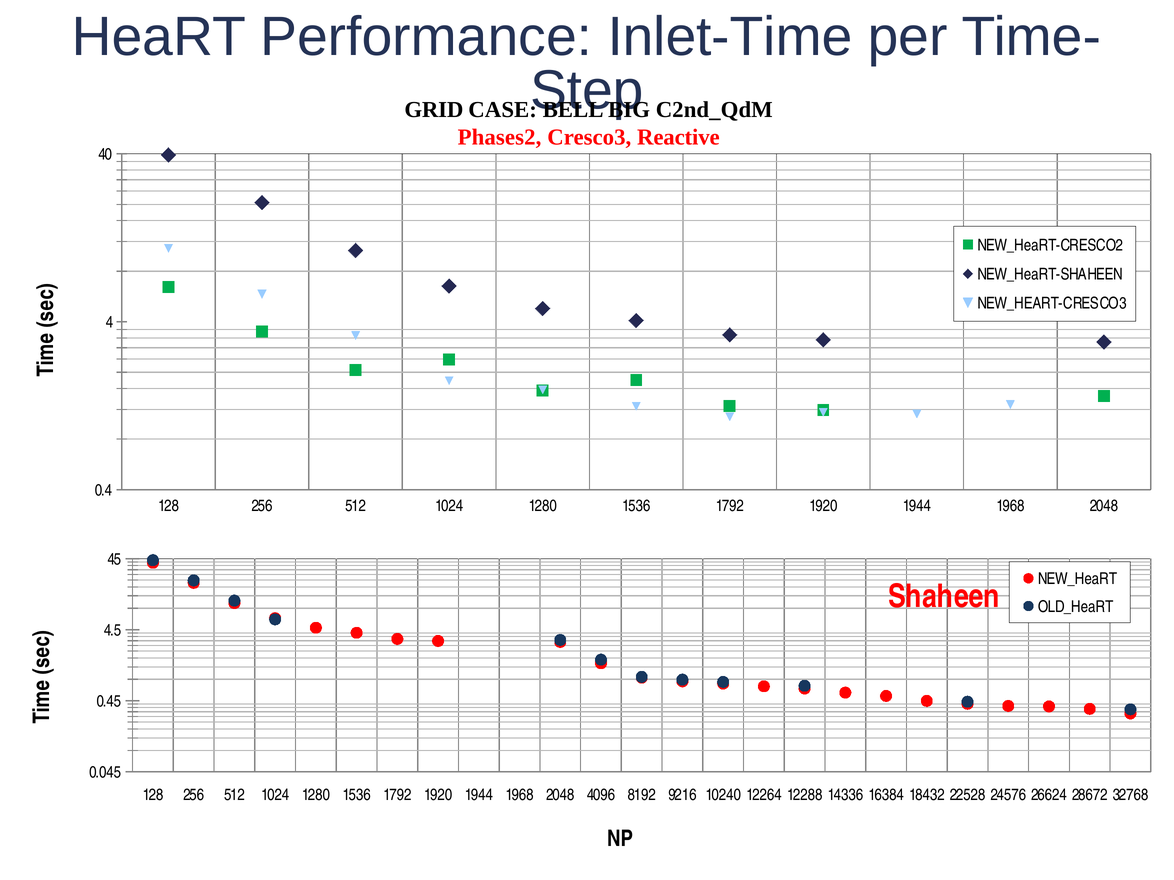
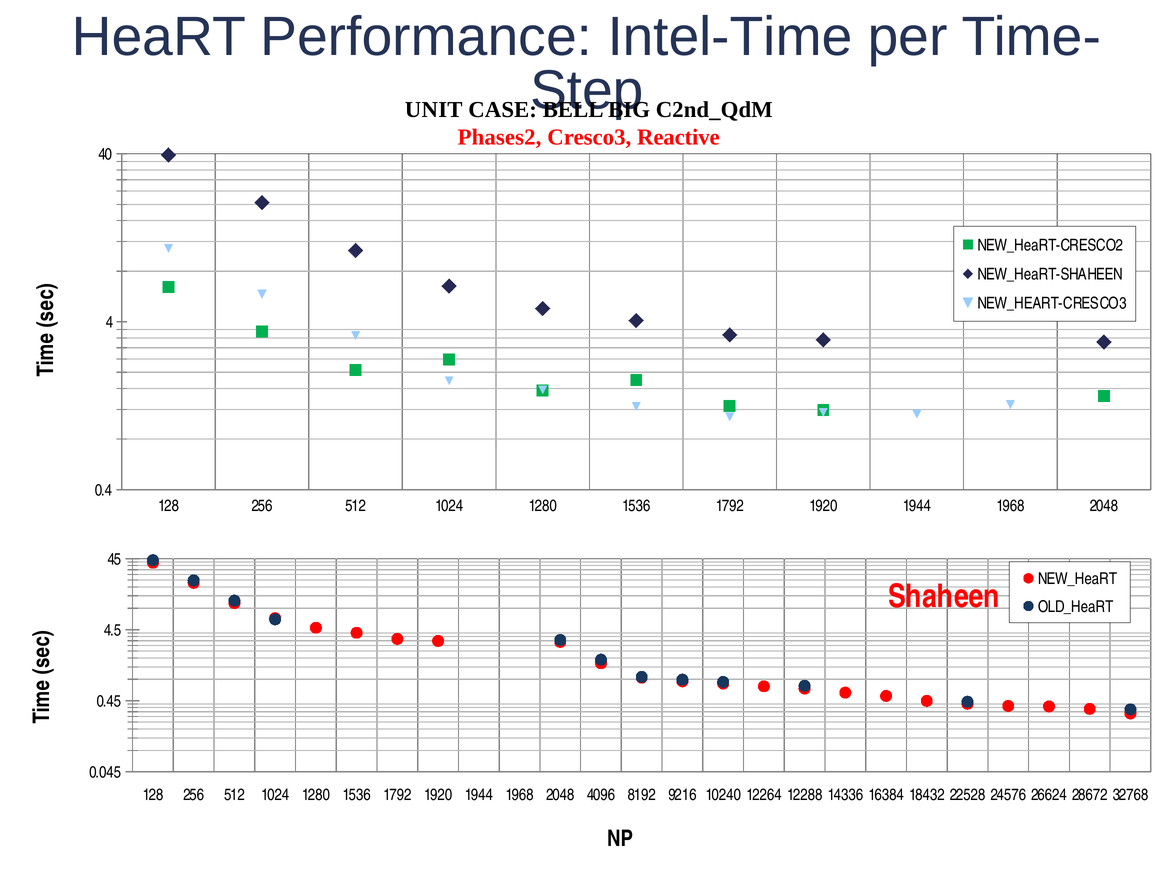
Inlet-Time: Inlet-Time -> Intel-Time (730, 37)
GRID: GRID -> UNIT (434, 110)
